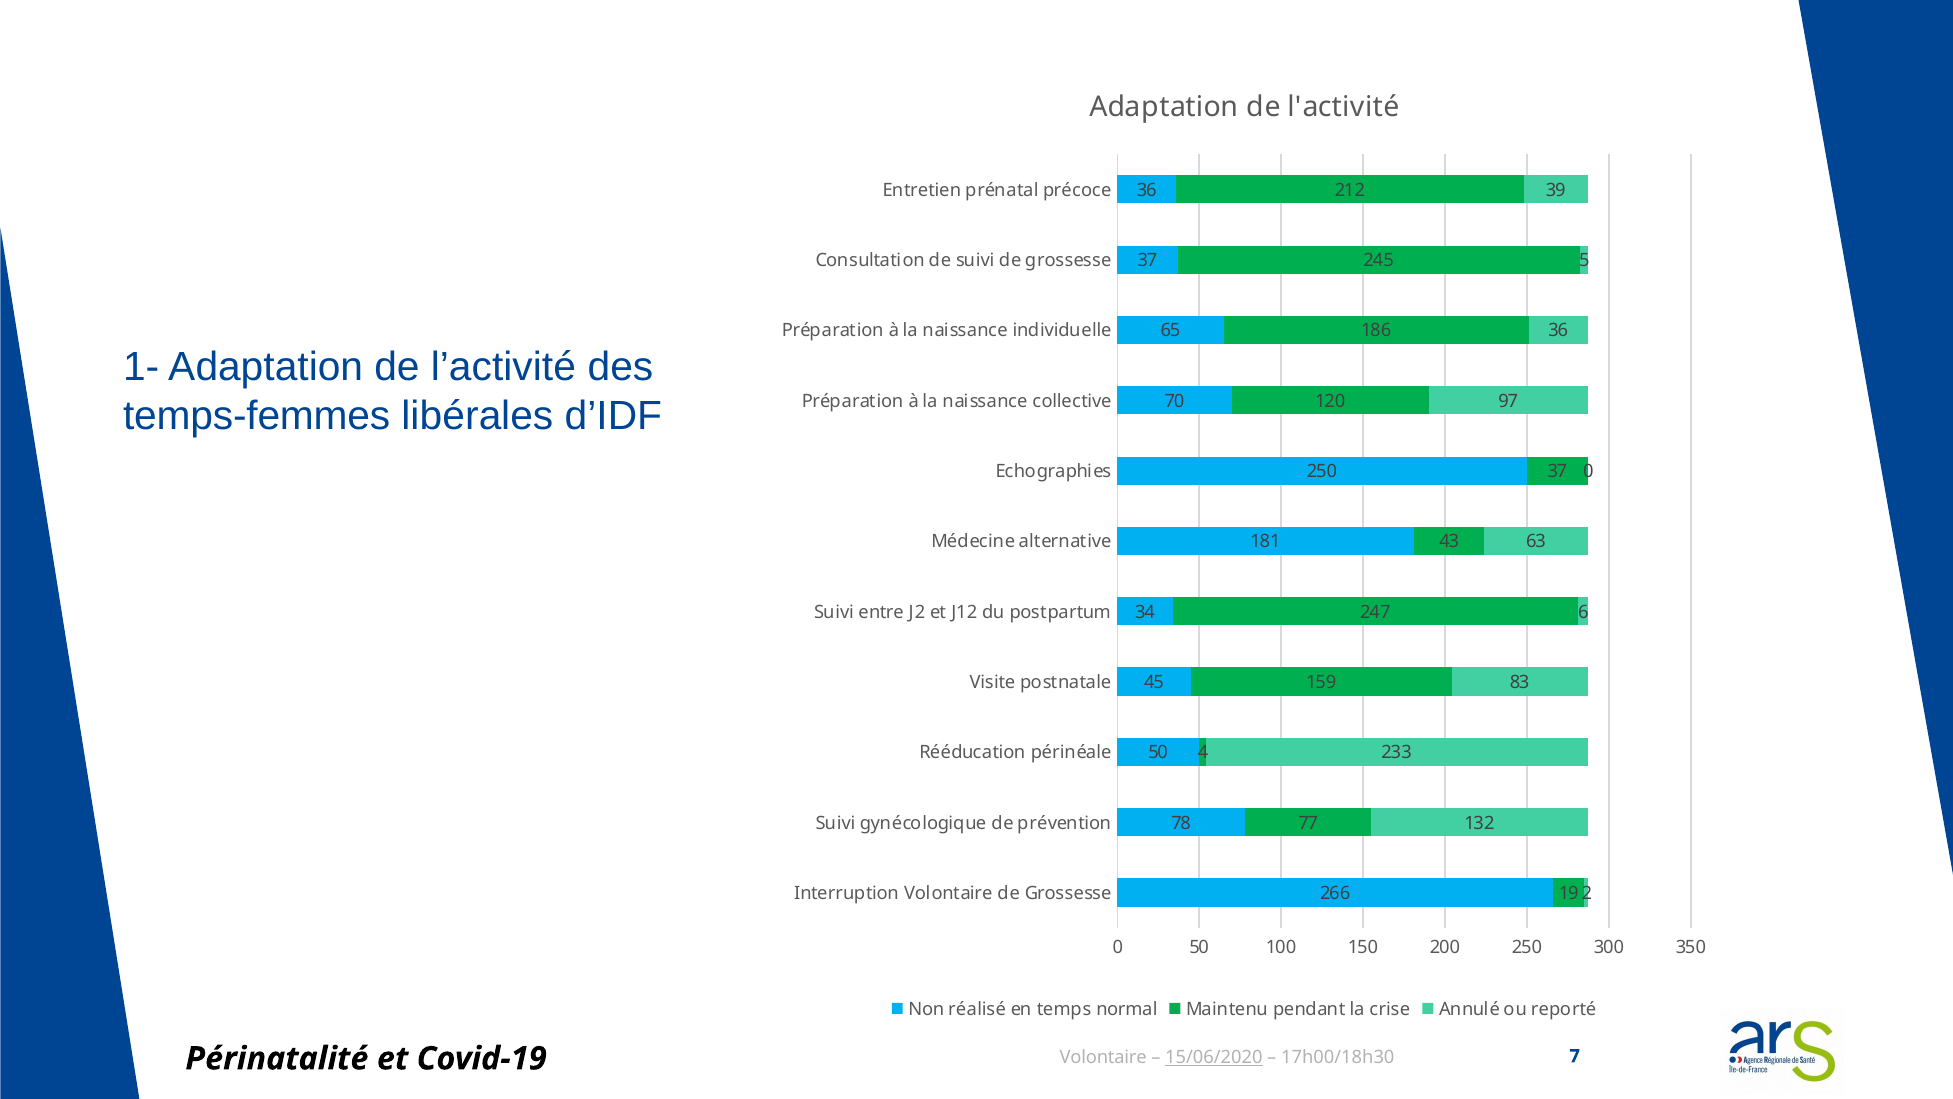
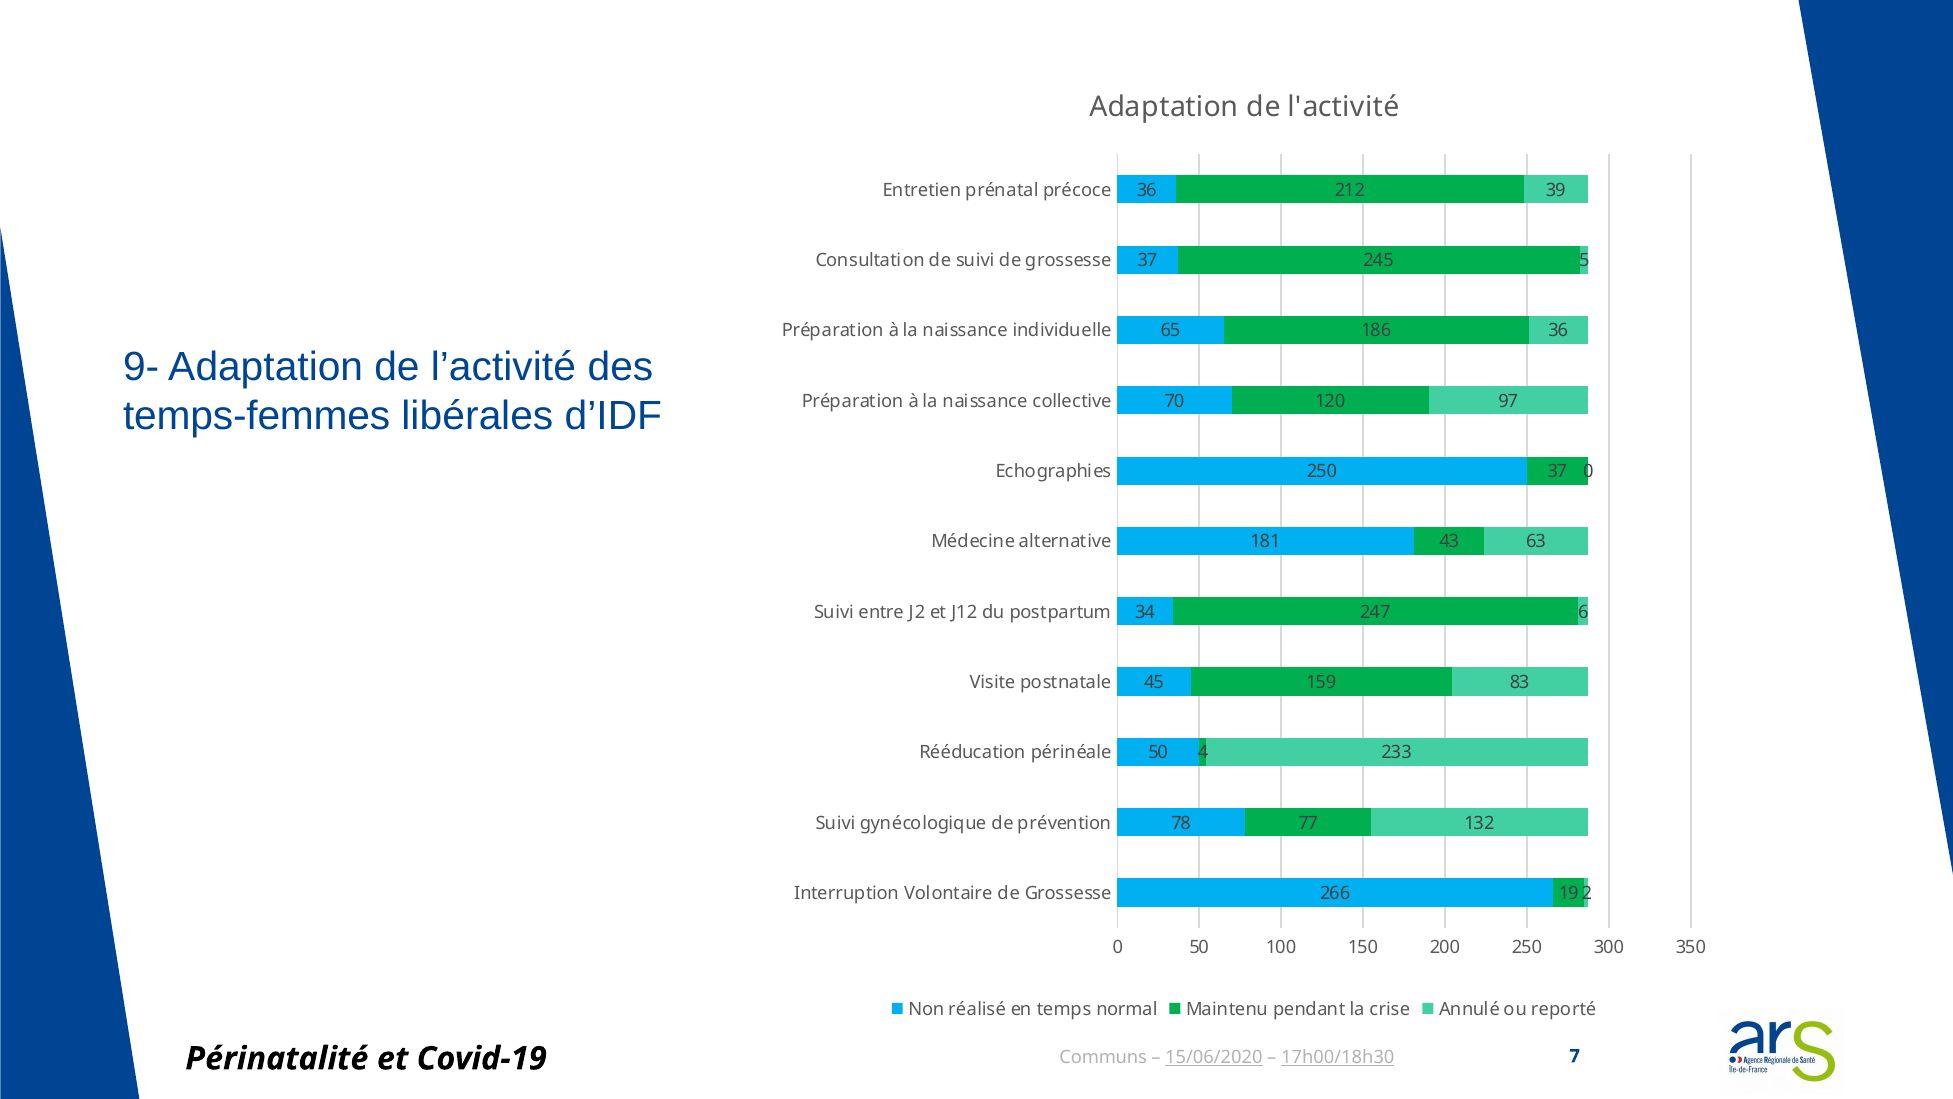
1-: 1- -> 9- (141, 367)
Volontaire: Volontaire -> Communs (1103, 1057)
17h00/18h30 underline: none -> present (1338, 1057)
